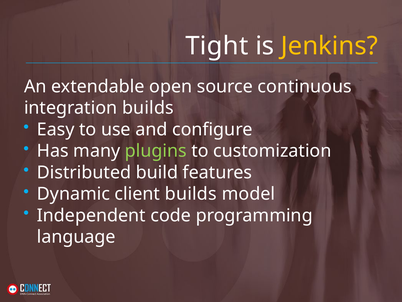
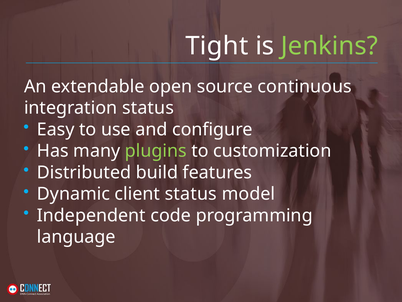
Jenkins colour: yellow -> light green (329, 46)
integration builds: builds -> status (148, 108)
client builds: builds -> status (191, 194)
